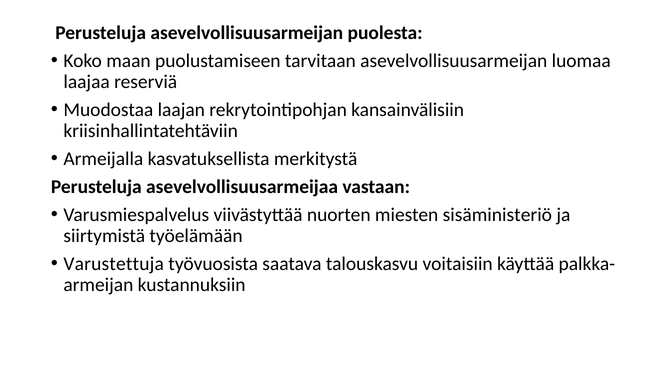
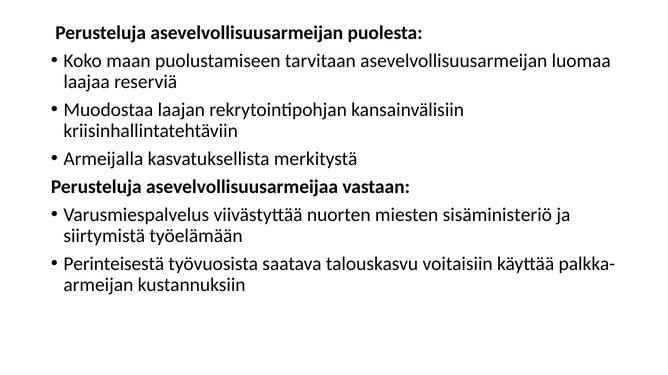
Varustettuja: Varustettuja -> Perinteisestä (114, 264)
